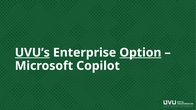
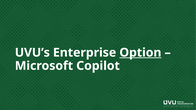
UVU’s underline: present -> none (32, 53)
